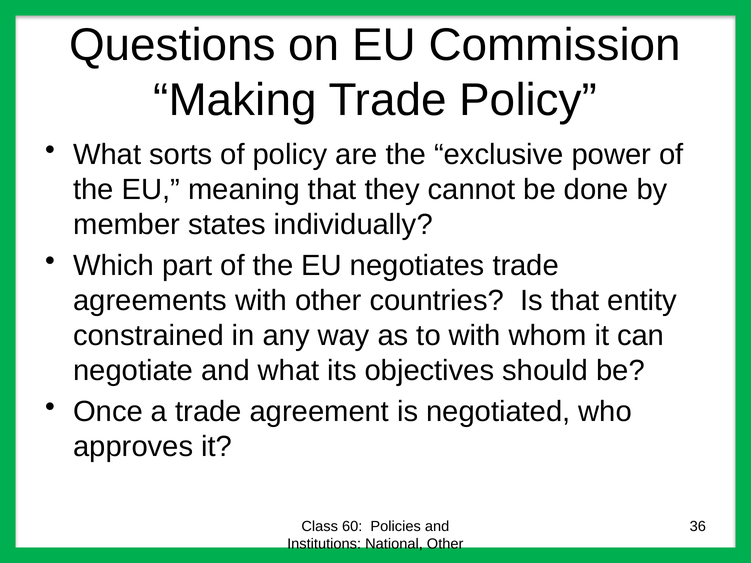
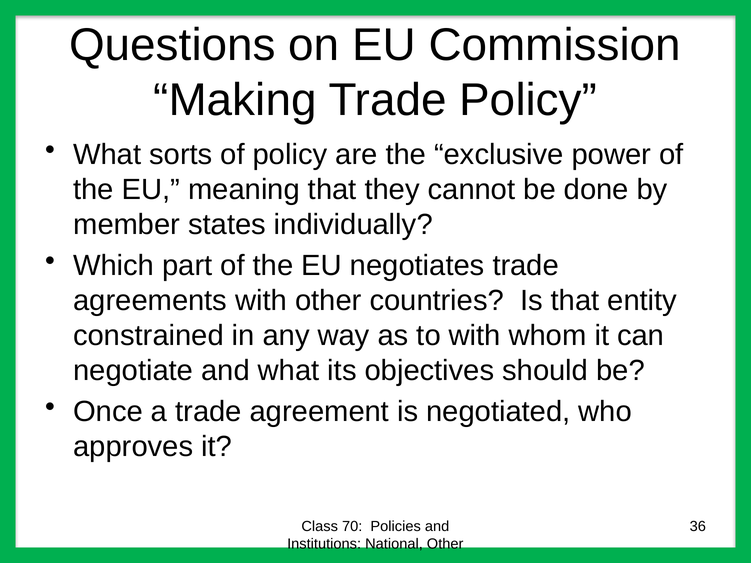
60: 60 -> 70 (352, 526)
